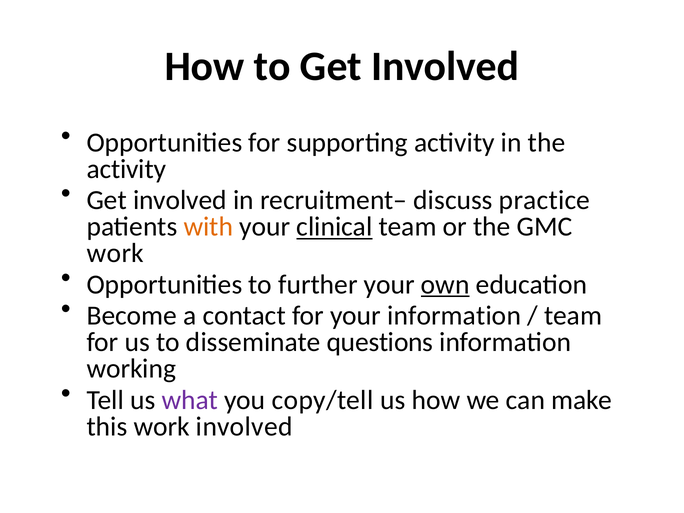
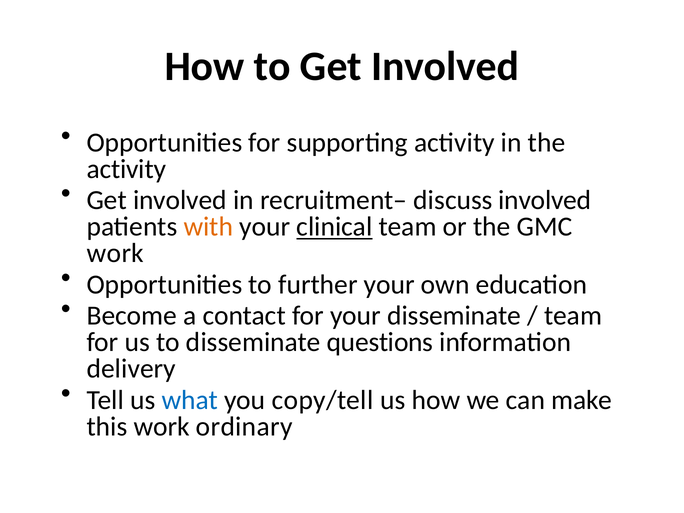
discuss practice: practice -> involved (545, 200)
own underline: present -> none (445, 285)
your information: information -> disseminate (454, 316)
working: working -> delivery (131, 369)
what colour: purple -> blue (190, 400)
work involved: involved -> ordinary (244, 426)
